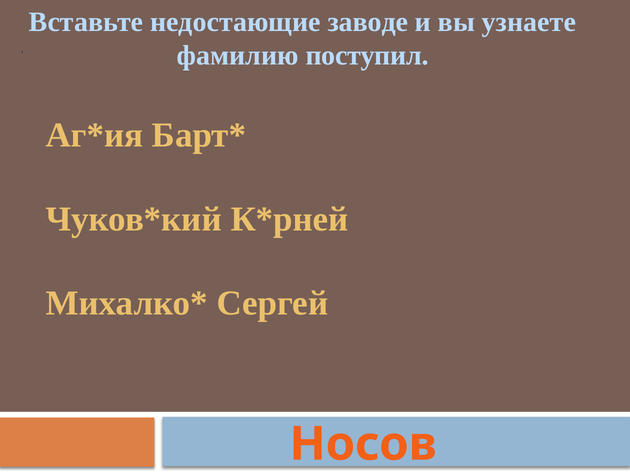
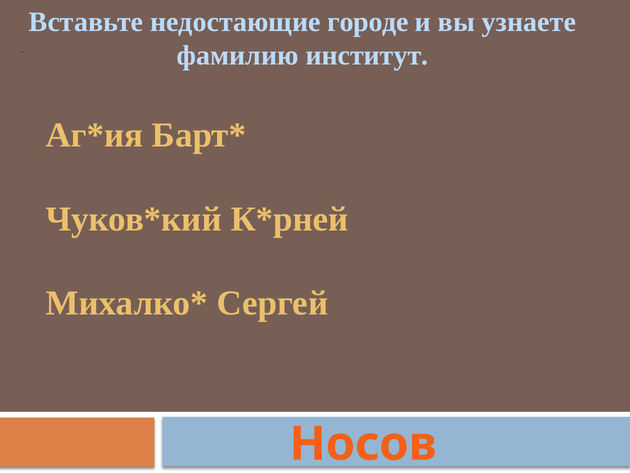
заводе: заводе -> городе (368, 22)
поступил: поступил -> институт (367, 55)
